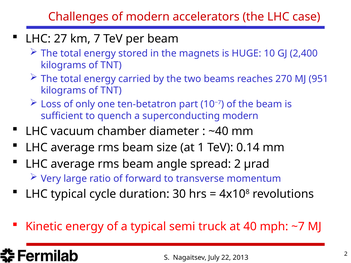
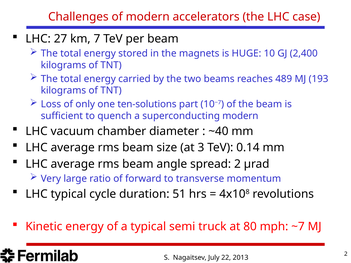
270: 270 -> 489 (284, 79)
951: 951 -> 193 (319, 79)
ten-betatron: ten-betatron -> ten-solutions (147, 104)
1: 1 -> 3 (201, 148)
30: 30 -> 51 (179, 194)
40: 40 -> 80 (250, 227)
